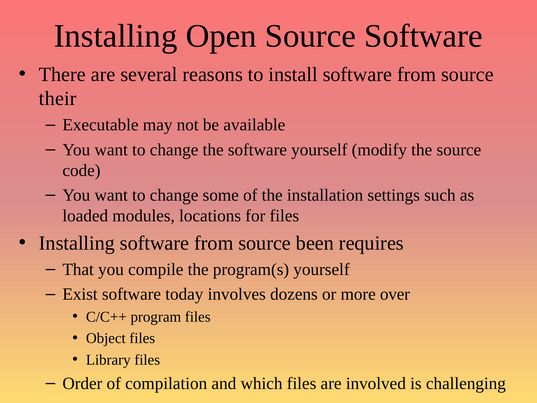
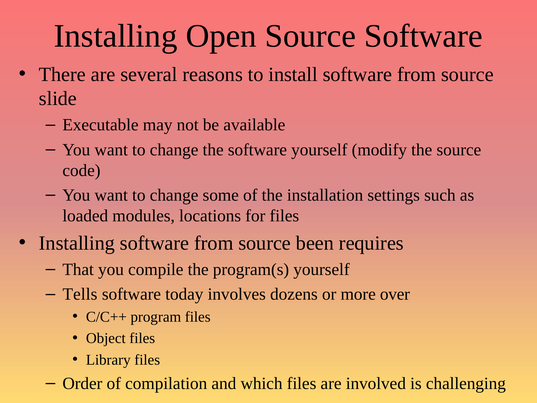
their: their -> slide (58, 99)
Exist: Exist -> Tells (80, 294)
